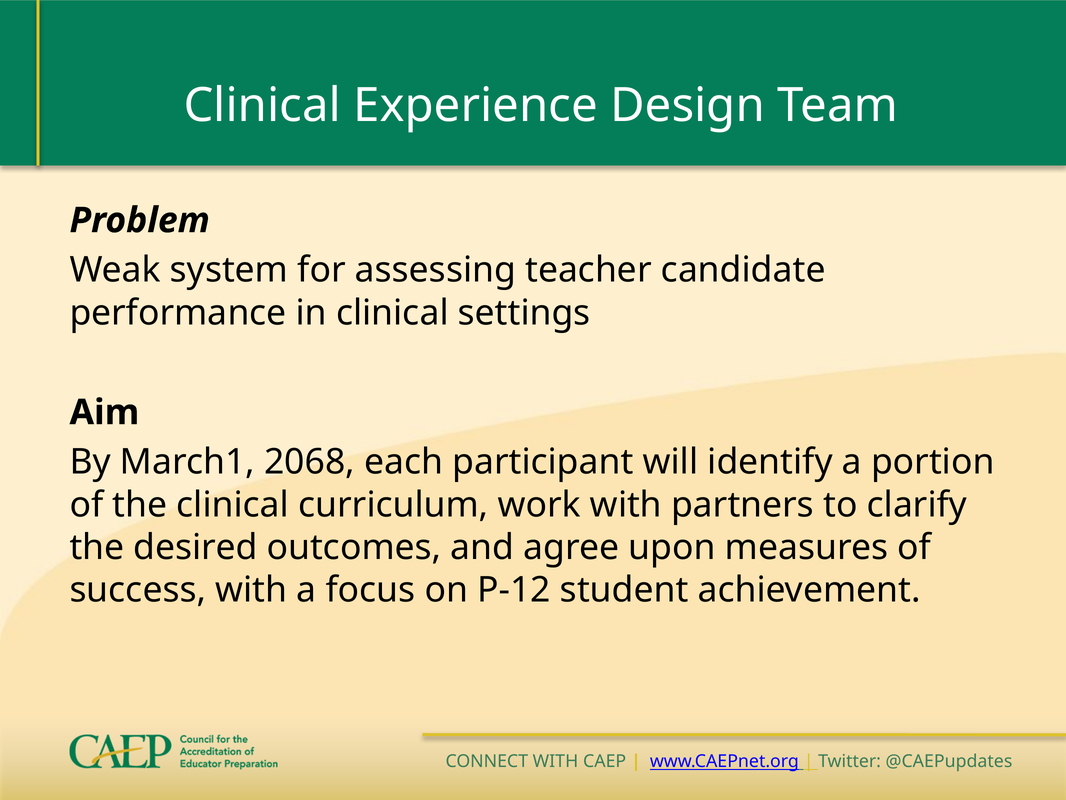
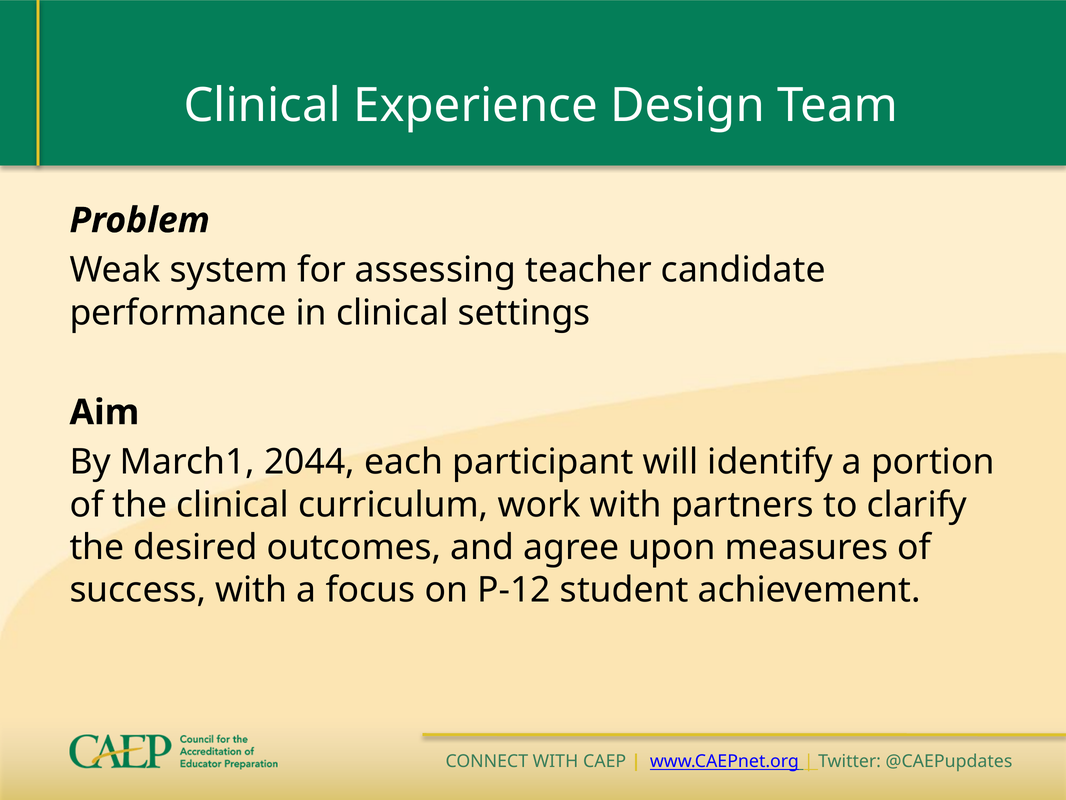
2068: 2068 -> 2044 (309, 462)
